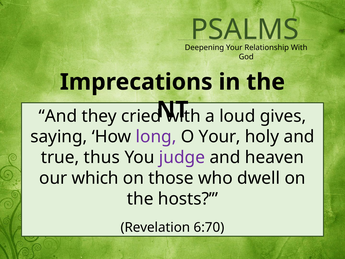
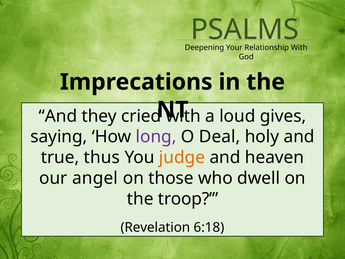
O Your: Your -> Deal (220, 137)
judge colour: purple -> orange (182, 157)
which: which -> angel (95, 178)
hosts: hosts -> troop (188, 199)
6:70: 6:70 -> 6:18 (209, 227)
